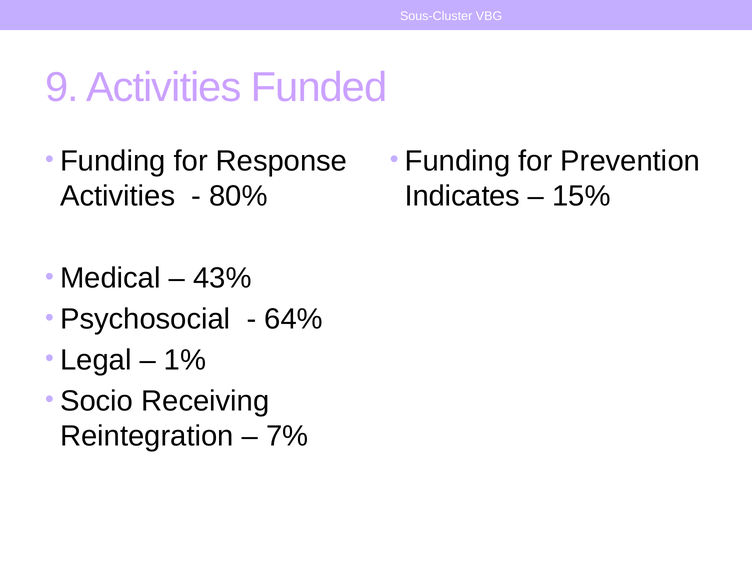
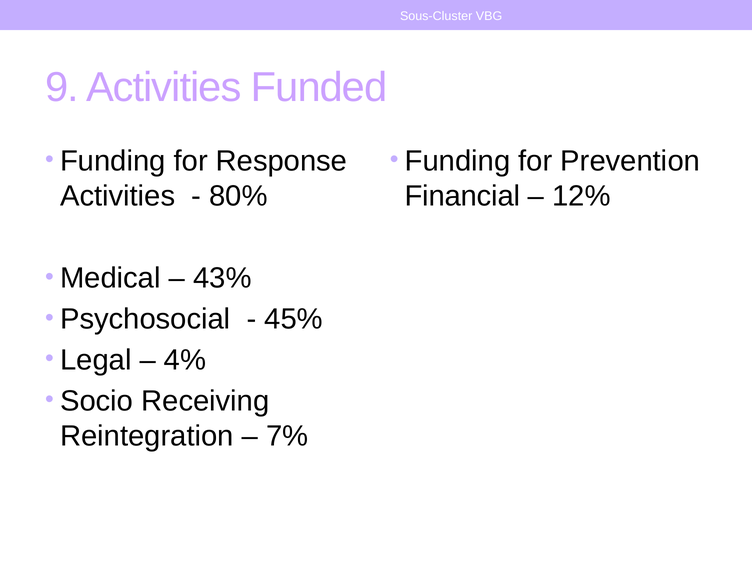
Indicates: Indicates -> Financial (462, 196)
15%: 15% -> 12% (581, 196)
64%: 64% -> 45% (294, 319)
1%: 1% -> 4% (185, 360)
